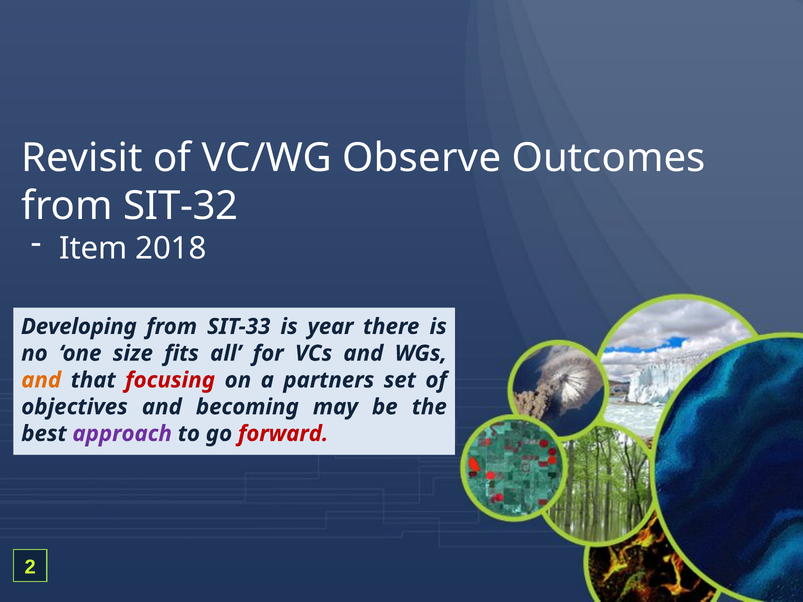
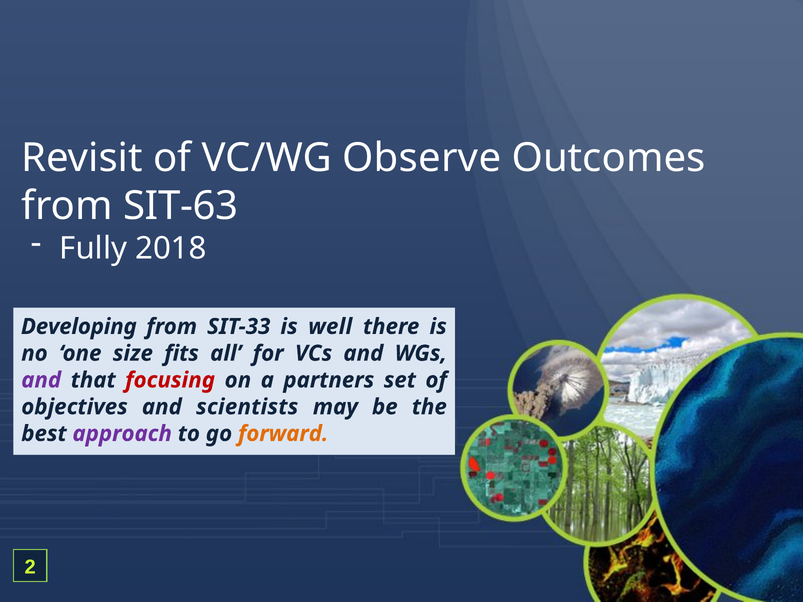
SIT-32: SIT-32 -> SIT-63 (181, 206)
Item: Item -> Fully (93, 248)
year: year -> well (330, 327)
and colour: orange -> purple (41, 380)
becoming: becoming -> scientists (247, 407)
forward colour: red -> orange (283, 434)
